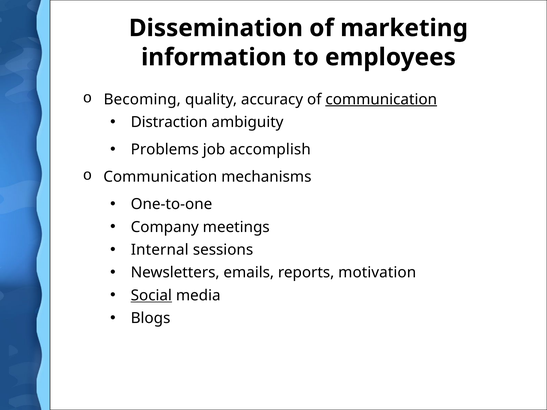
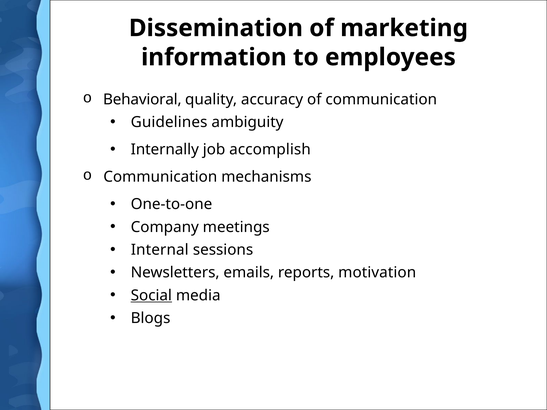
Becoming: Becoming -> Behavioral (142, 99)
communication underline: present -> none (381, 99)
Distraction: Distraction -> Guidelines (169, 122)
Problems: Problems -> Internally (165, 150)
